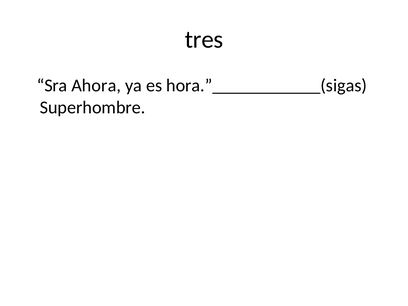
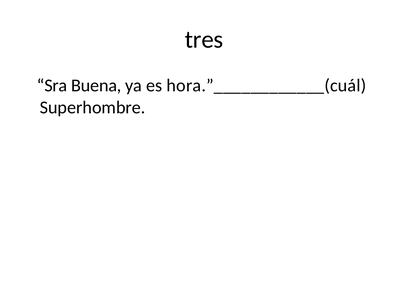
Ahora: Ahora -> Buena (96, 86)
hora.”____________(sigas: hora.”____________(sigas -> hora.”____________(cuál (266, 86)
